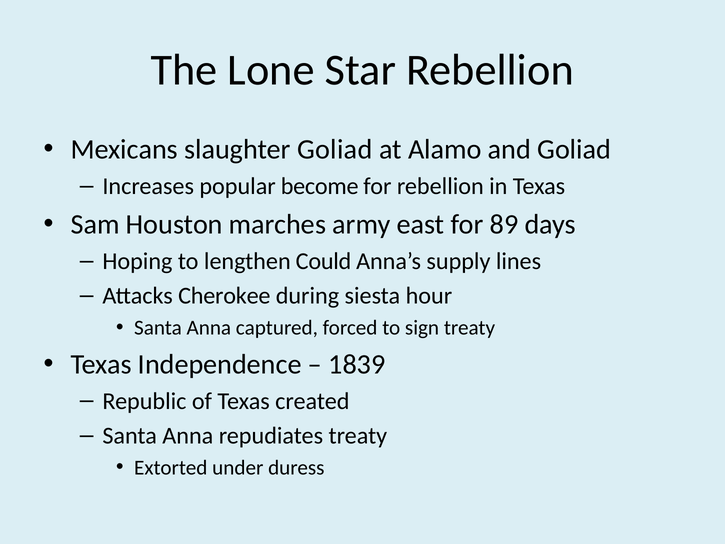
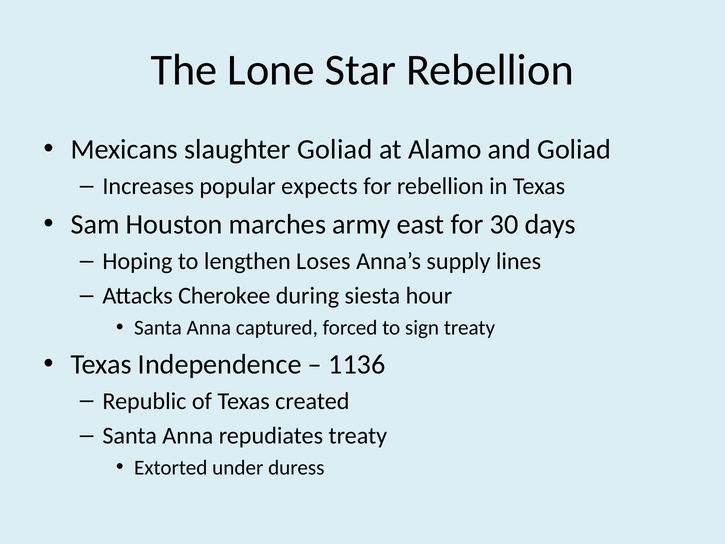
become: become -> expects (319, 186)
89: 89 -> 30 (504, 224)
Could: Could -> Loses (323, 261)
1839: 1839 -> 1136 (357, 364)
